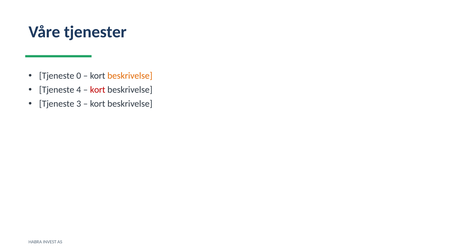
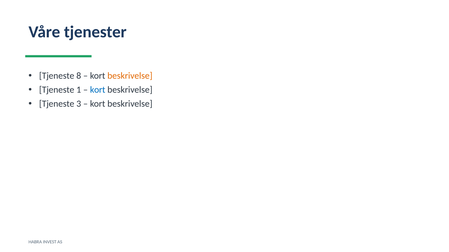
0: 0 -> 8 (79, 76)
4: 4 -> 1 (79, 90)
kort colour: red -> blue (98, 90)
